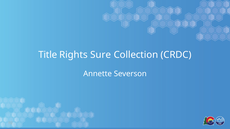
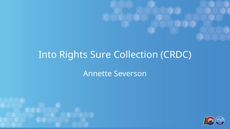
Title: Title -> Into (48, 55)
